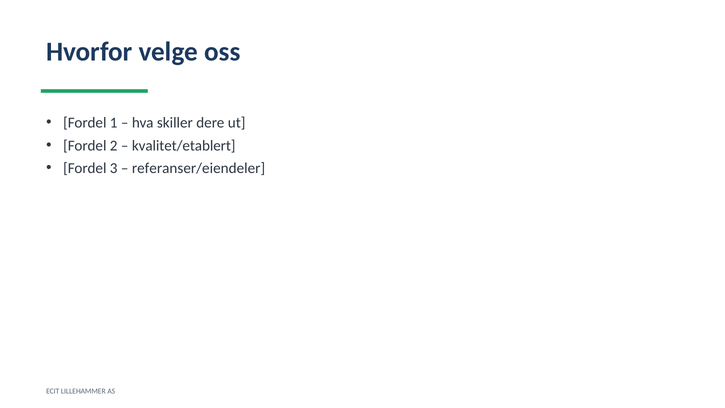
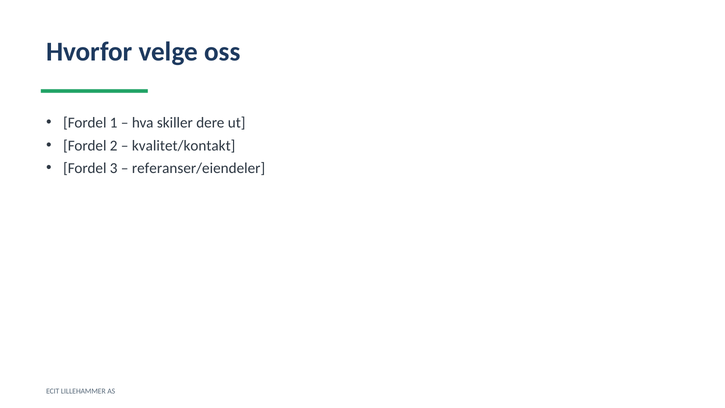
kvalitet/etablert: kvalitet/etablert -> kvalitet/kontakt (184, 145)
